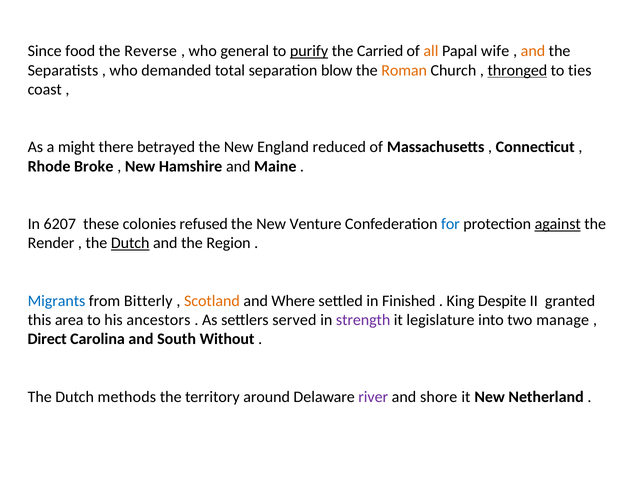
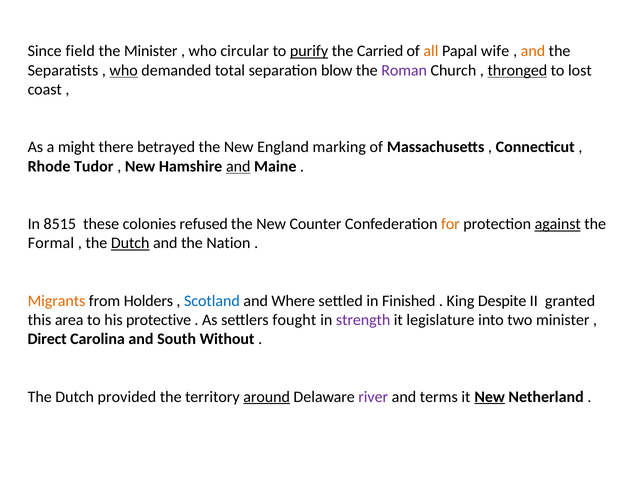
food: food -> field (80, 51)
the Reverse: Reverse -> Minister (151, 51)
general: general -> circular (245, 51)
who underline: none -> present (124, 70)
Roman colour: orange -> purple (404, 70)
ties: ties -> lost (580, 70)
reduced: reduced -> marking (339, 147)
Broke: Broke -> Tudor (94, 166)
and underline: none -> present (238, 166)
6207: 6207 -> 8515 (60, 224)
Venture: Venture -> Counter (316, 224)
for colour: blue -> orange (450, 224)
Render: Render -> Formal (51, 243)
Region: Region -> Nation (228, 243)
Migrants colour: blue -> orange (56, 301)
Bitterly: Bitterly -> Holders (148, 301)
Scotland colour: orange -> blue (212, 301)
ancestors: ancestors -> protective (159, 320)
served: served -> fought (294, 320)
two manage: manage -> minister (563, 320)
methods: methods -> provided (127, 397)
around underline: none -> present (267, 397)
shore: shore -> terms (439, 397)
New underline: none -> present (490, 397)
